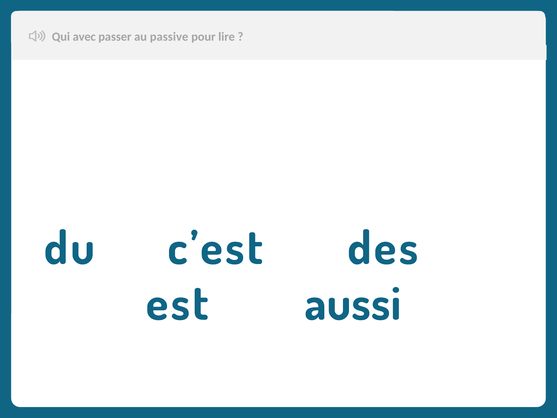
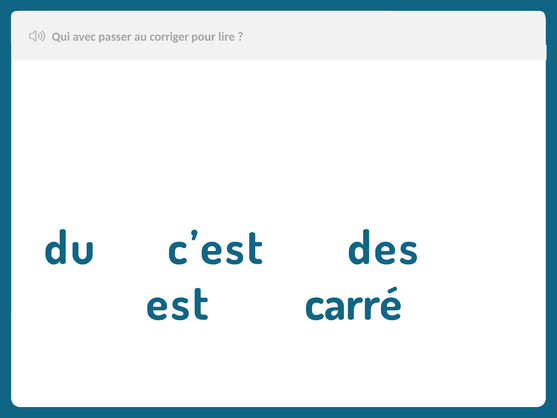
passive: passive -> corriger (169, 37)
aussi: aussi -> carré (353, 304)
